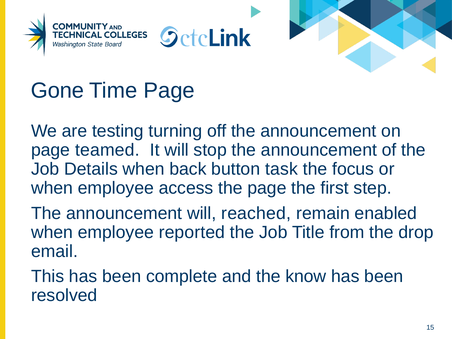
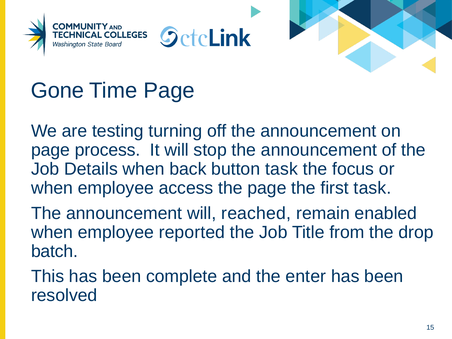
teamed: teamed -> process (108, 150)
first step: step -> task (373, 188)
email: email -> batch (55, 251)
know: know -> enter (306, 277)
